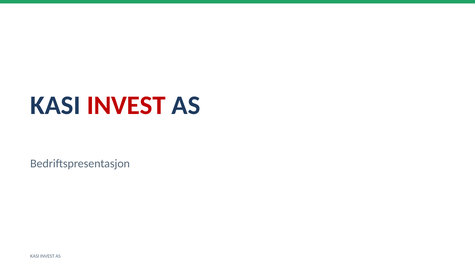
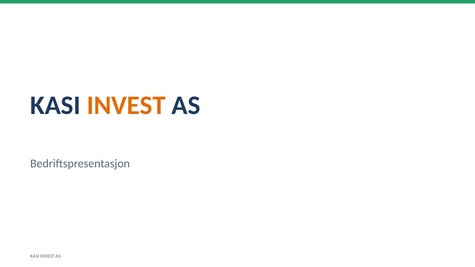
INVEST colour: red -> orange (126, 105)
